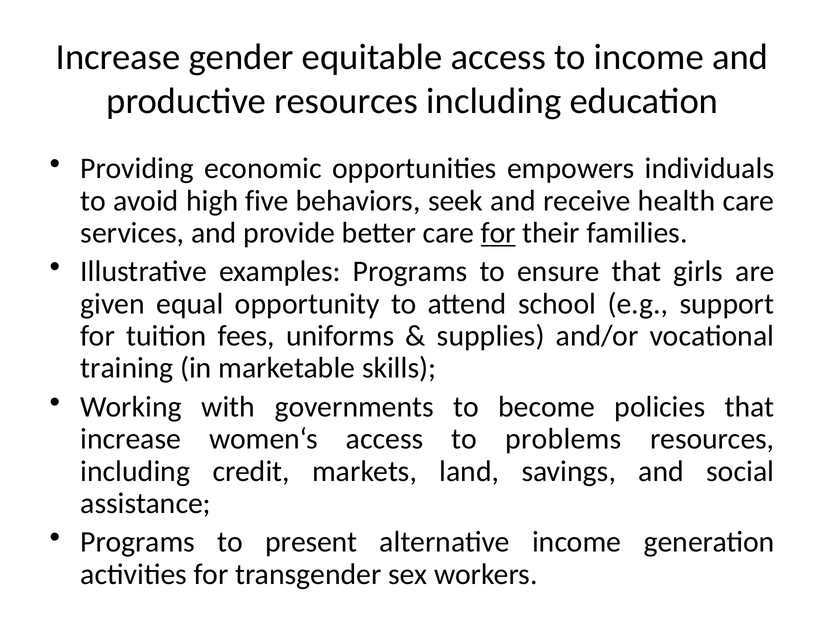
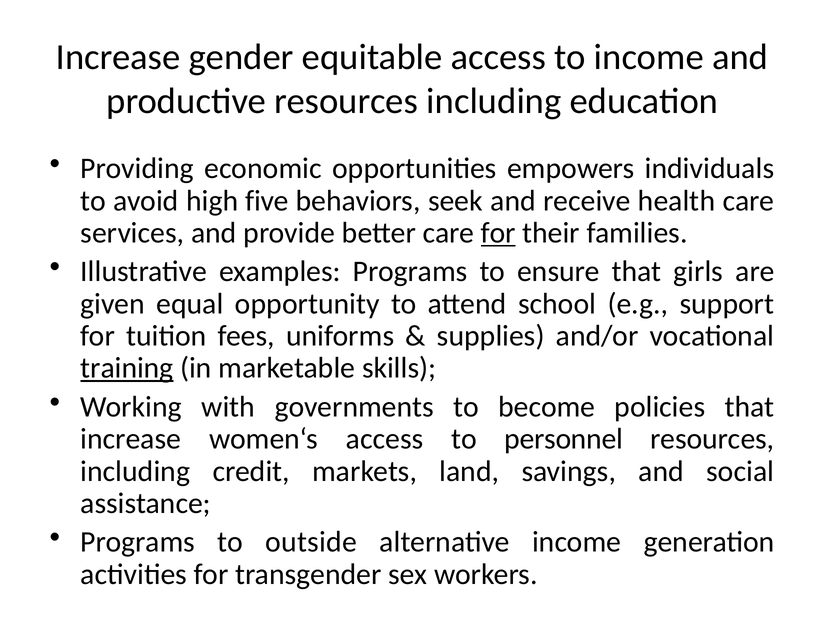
training underline: none -> present (127, 368)
problems: problems -> personnel (564, 439)
present: present -> outside (311, 542)
